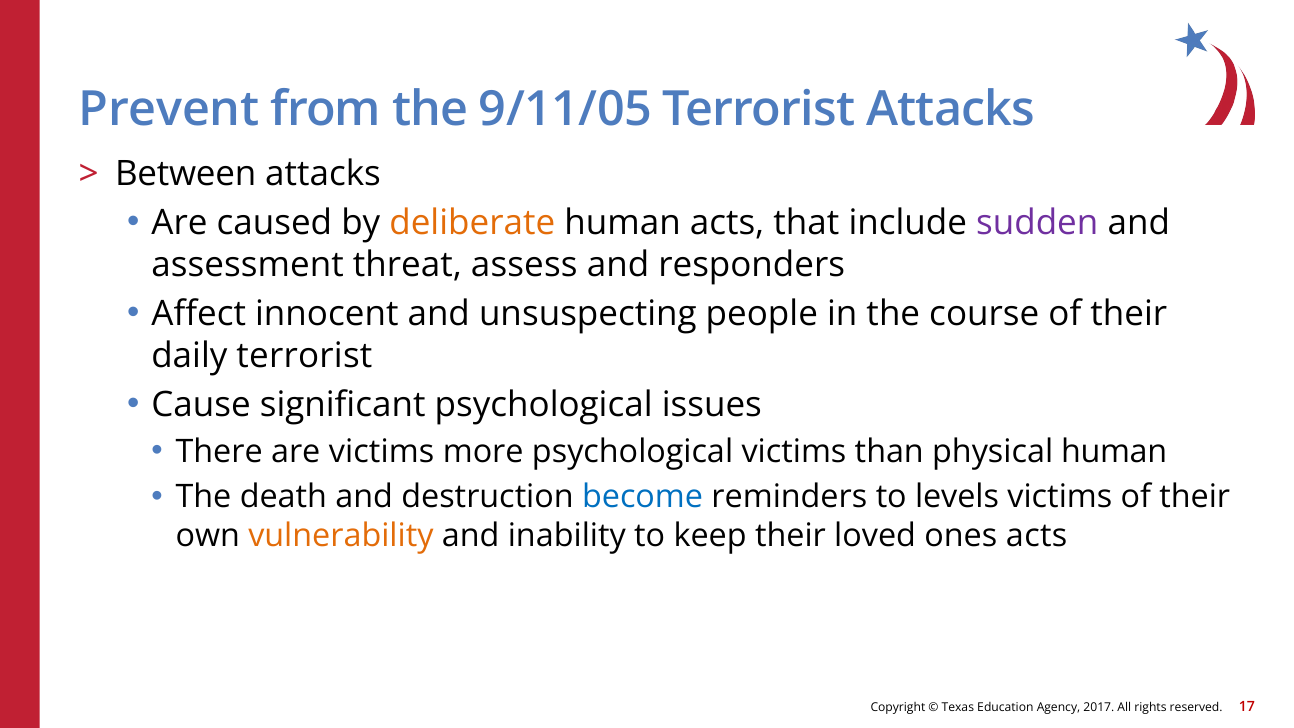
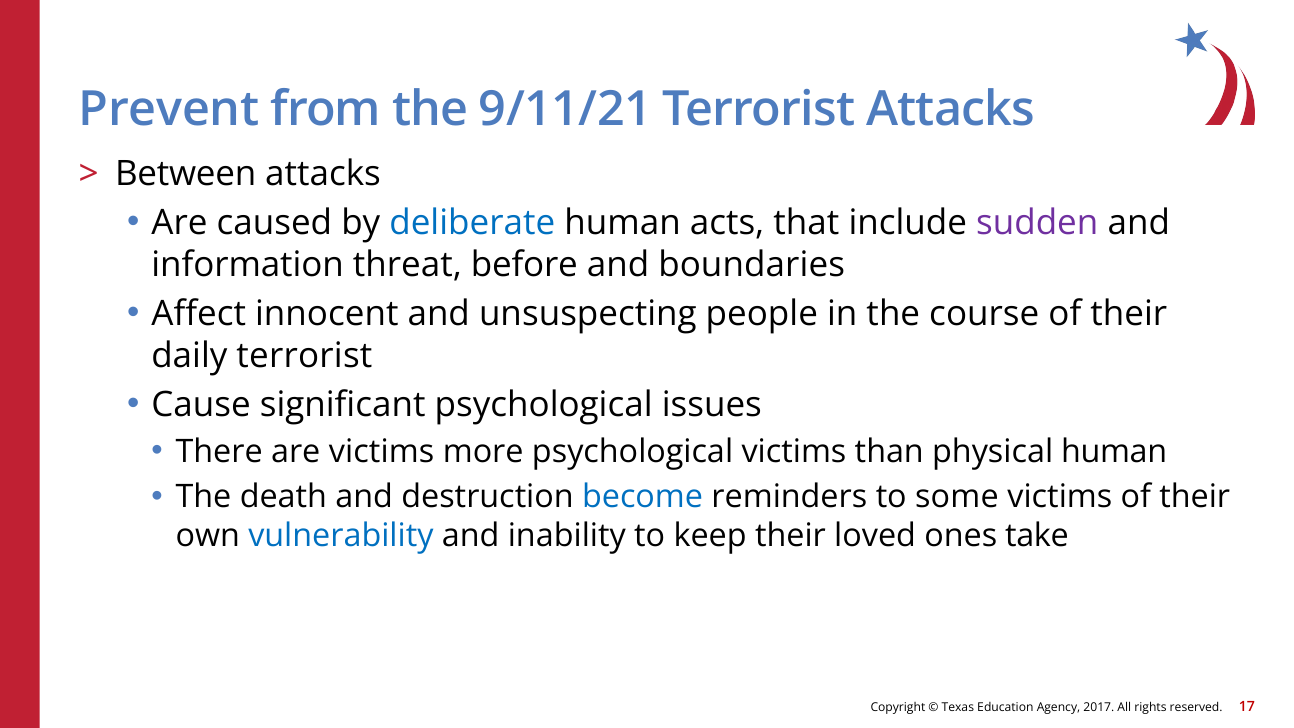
9/11/05: 9/11/05 -> 9/11/21 (566, 110)
deliberate colour: orange -> blue (472, 223)
assessment: assessment -> information (248, 265)
assess: assess -> before (524, 265)
responders: responders -> boundaries (752, 265)
levels: levels -> some (957, 497)
vulnerability colour: orange -> blue (341, 536)
ones acts: acts -> take (1037, 536)
